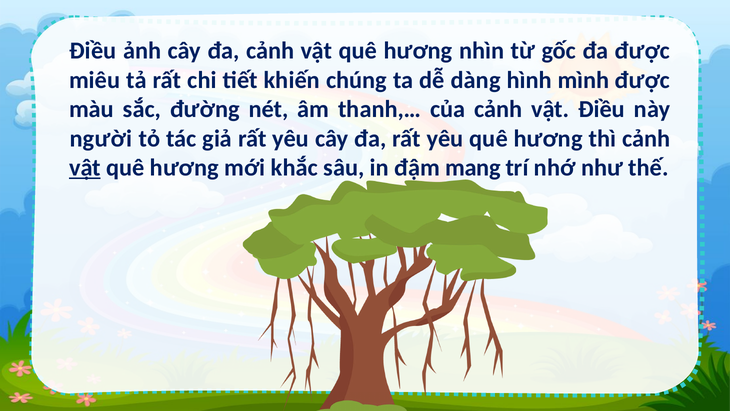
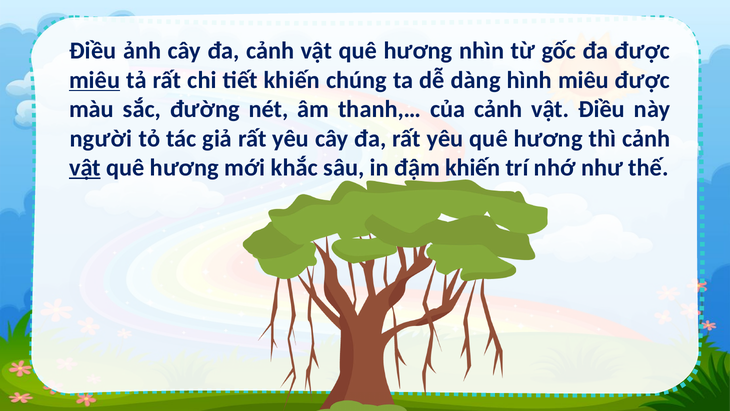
miêu underline: none -> present (95, 80)
hình mình: mình -> miêu (583, 80)
đậm mang: mang -> khiến (473, 168)
